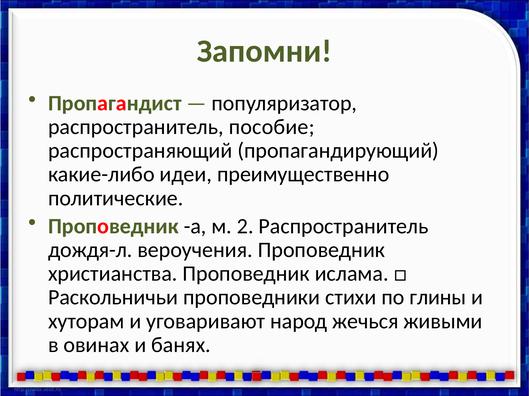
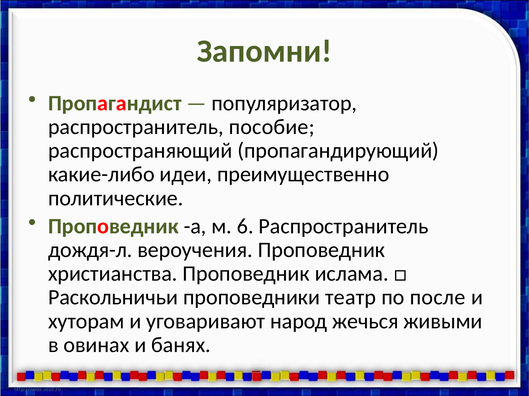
2: 2 -> 6 (245, 227)
стихи: стихи -> театр (351, 298)
глины: глины -> после (438, 298)
